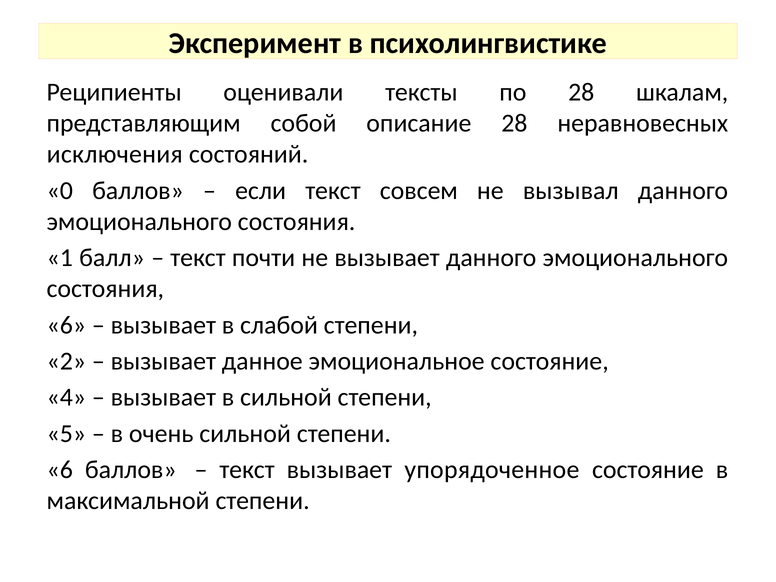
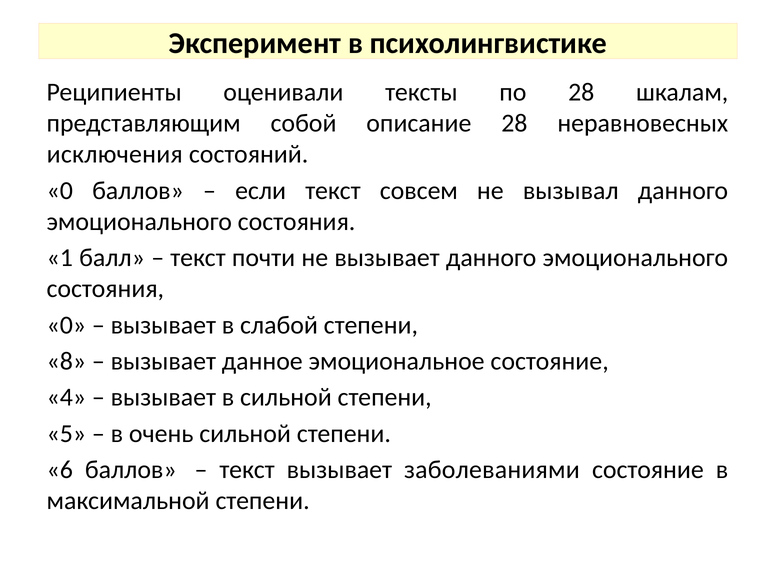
6: 6 -> 0 (66, 325)
2: 2 -> 8 (66, 361)
упорядоченное: упорядоченное -> заболеваниями (492, 470)
